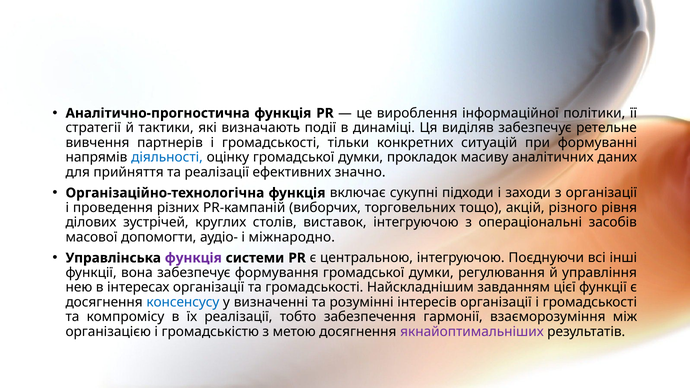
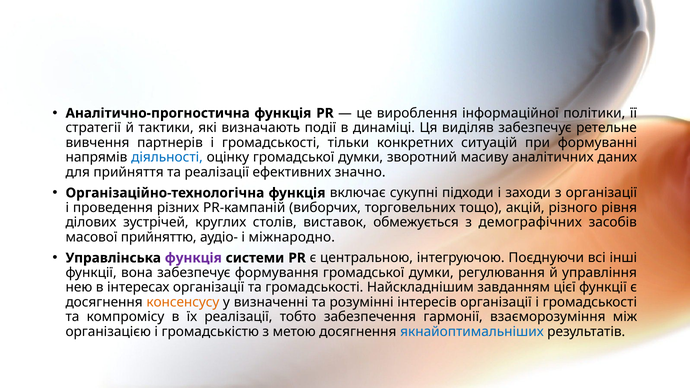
прокладок: прокладок -> зворотний (422, 157)
виставок інтегруючою: інтегруючою -> обмежується (416, 222)
операціональні: операціональні -> демографічних (530, 222)
допомогти: допомогти -> прийняттю (159, 237)
консенсусу colour: blue -> orange (183, 302)
якнайоптимальніших colour: purple -> blue (472, 332)
